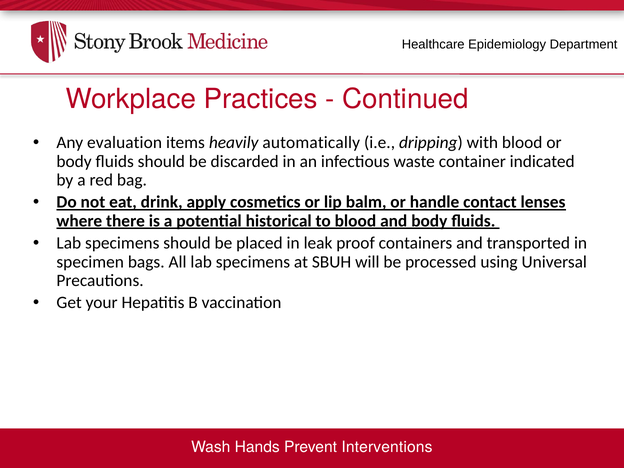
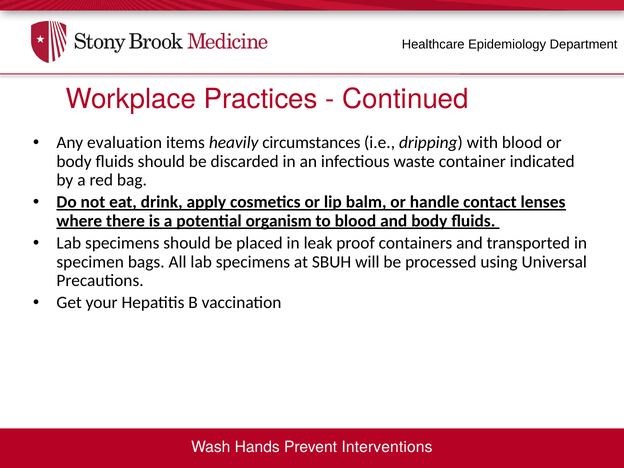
automatically: automatically -> circumstances (311, 143)
historical: historical -> organism (279, 221)
